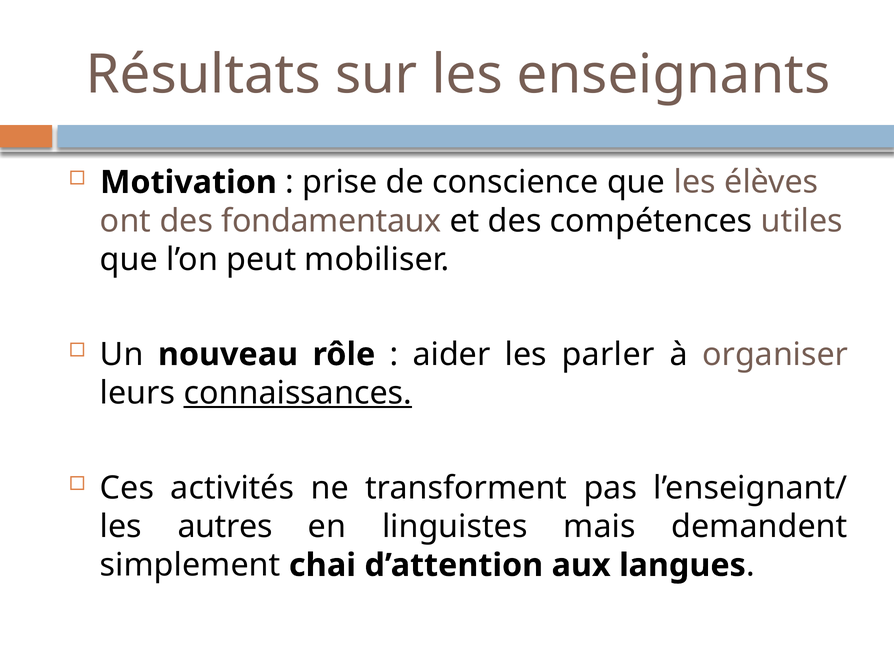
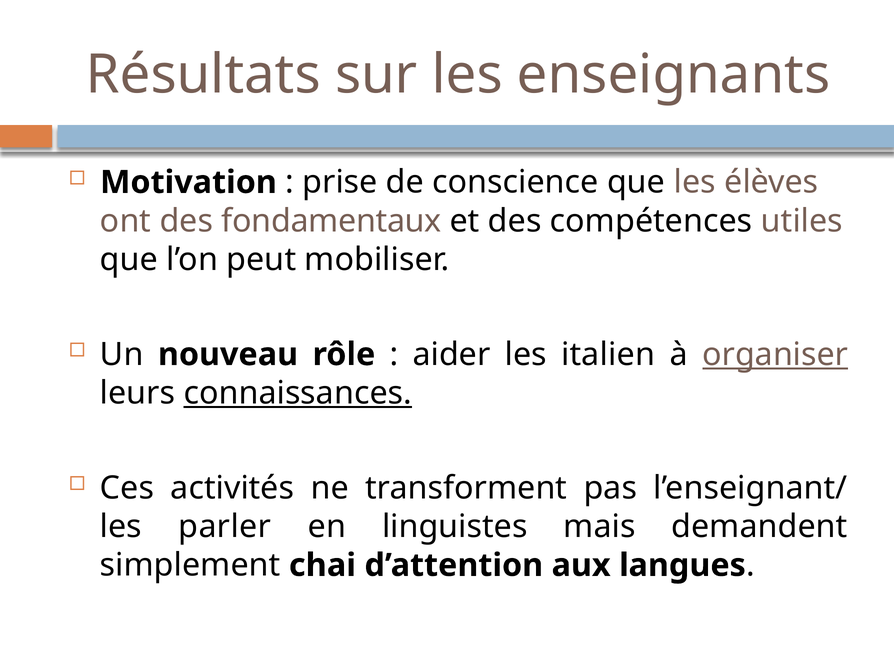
parler: parler -> italien (608, 355)
organiser underline: none -> present (775, 355)
autres: autres -> parler (225, 527)
